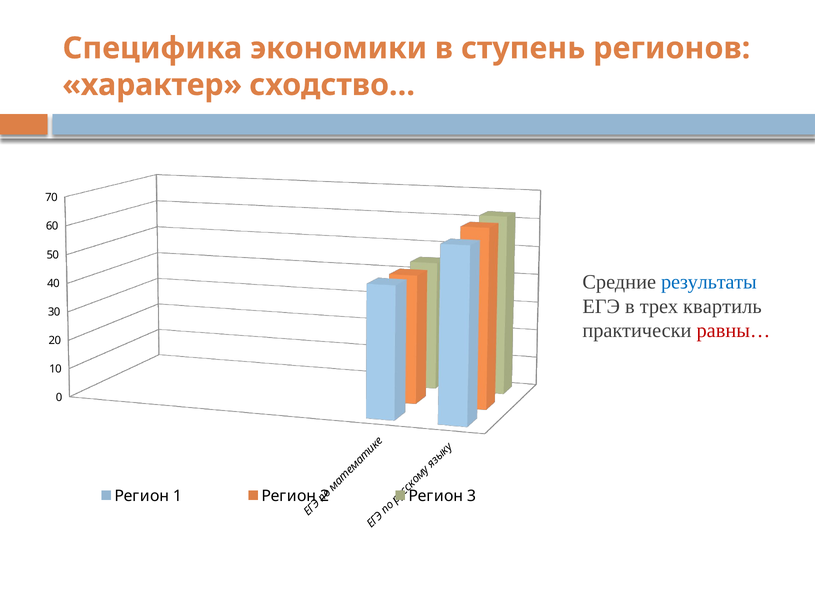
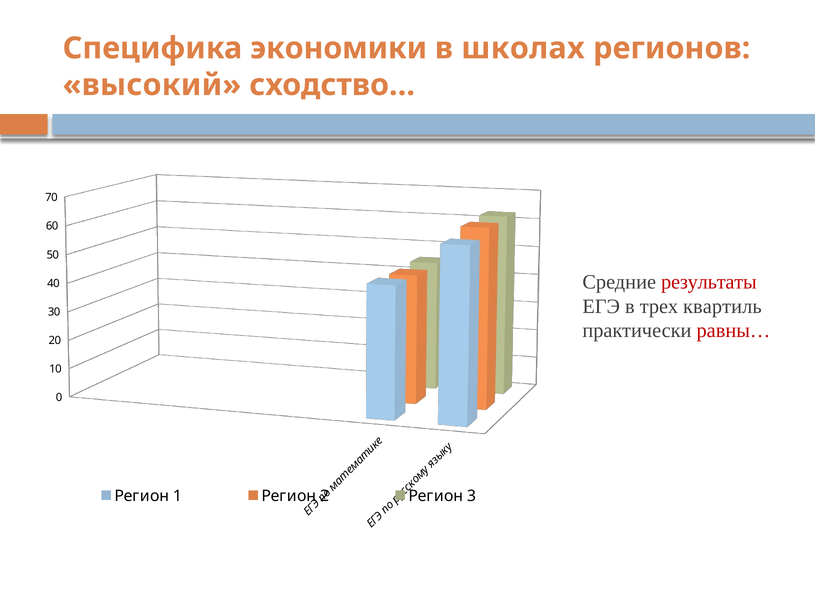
ступень: ступень -> школах (523, 48)
характер: характер -> высокий (152, 85)
результаты colour: blue -> red (709, 282)
